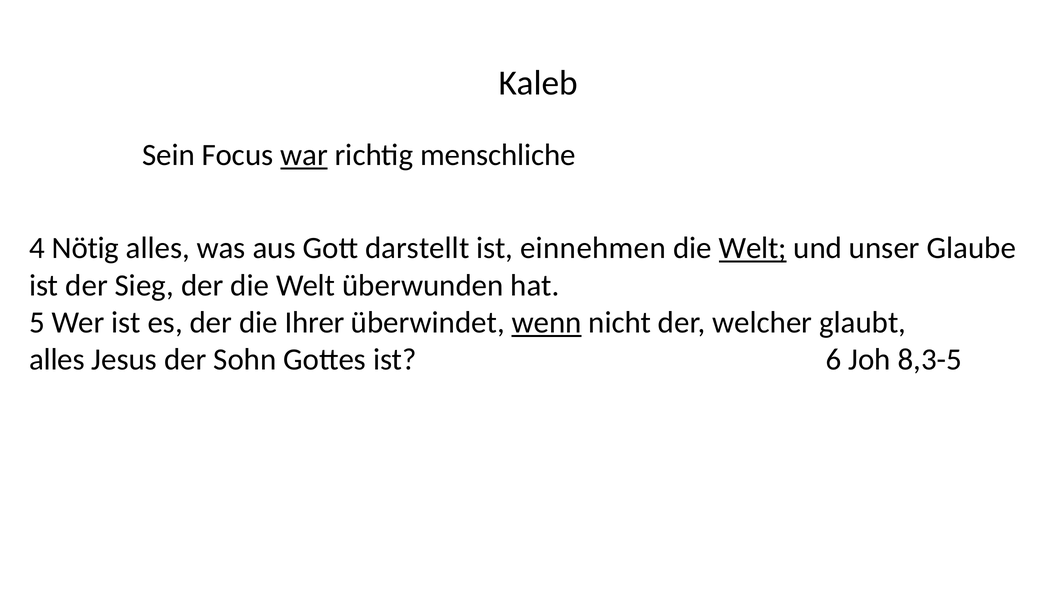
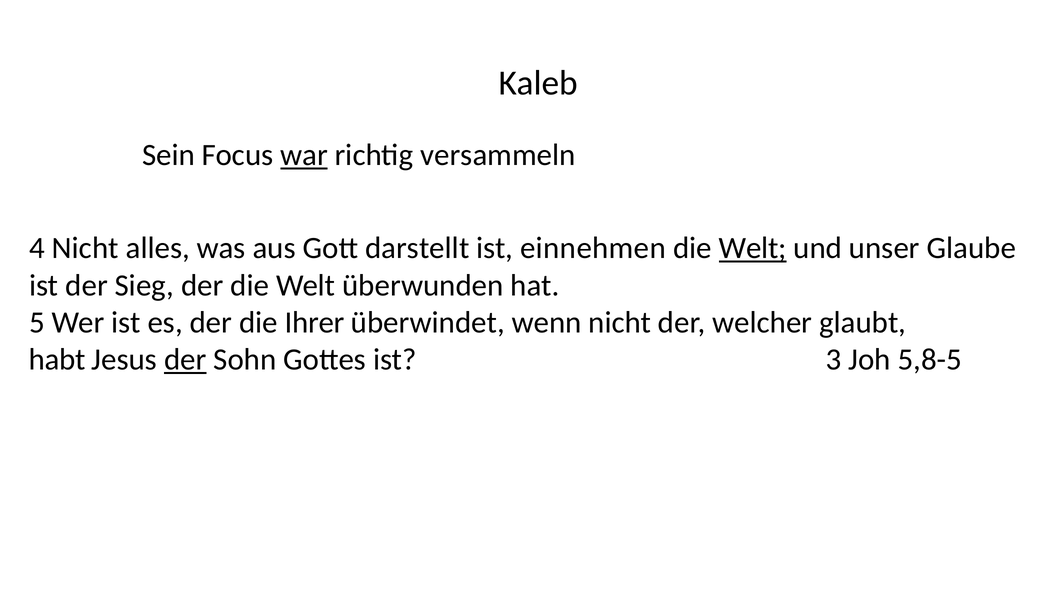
menschliche: menschliche -> versammeln (498, 155)
4 Nötig: Nötig -> Nicht (85, 248)
wenn underline: present -> none (547, 323)
alles: alles -> habt (57, 360)
der underline: none -> present (185, 360)
6: 6 -> 3 (834, 360)
8,3-5: 8,3-5 -> 5,8-5 (930, 360)
